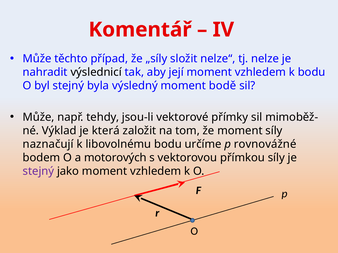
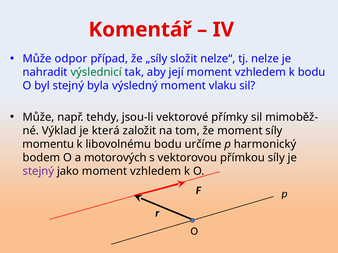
těchto: těchto -> odpor (71, 59)
výslednicí colour: black -> green (96, 72)
bodě: bodě -> vlaku (223, 86)
naznačují: naznačují -> momentu (48, 144)
rovnovážné: rovnovážné -> harmonický (265, 144)
